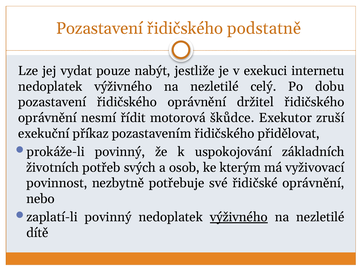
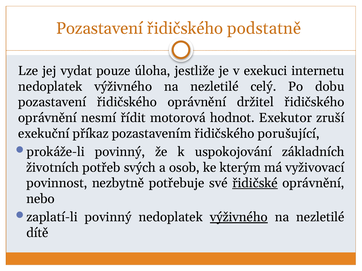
nabýt: nabýt -> úloha (153, 71)
škůdce: škůdce -> hodnot (232, 118)
přidělovat: přidělovat -> porušující (289, 134)
řidičské underline: none -> present (255, 183)
